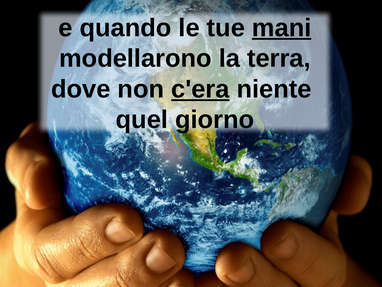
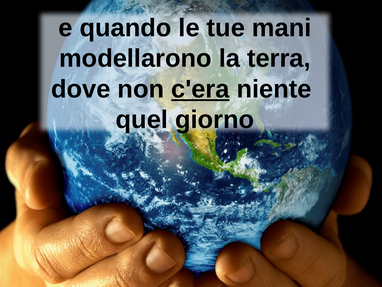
mani underline: present -> none (282, 28)
